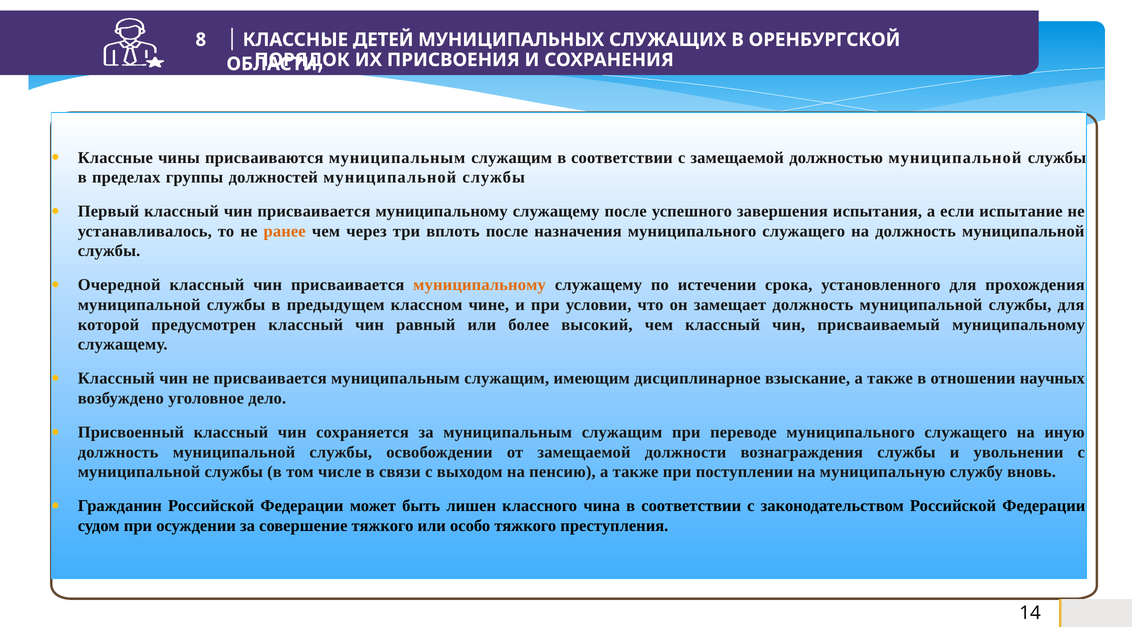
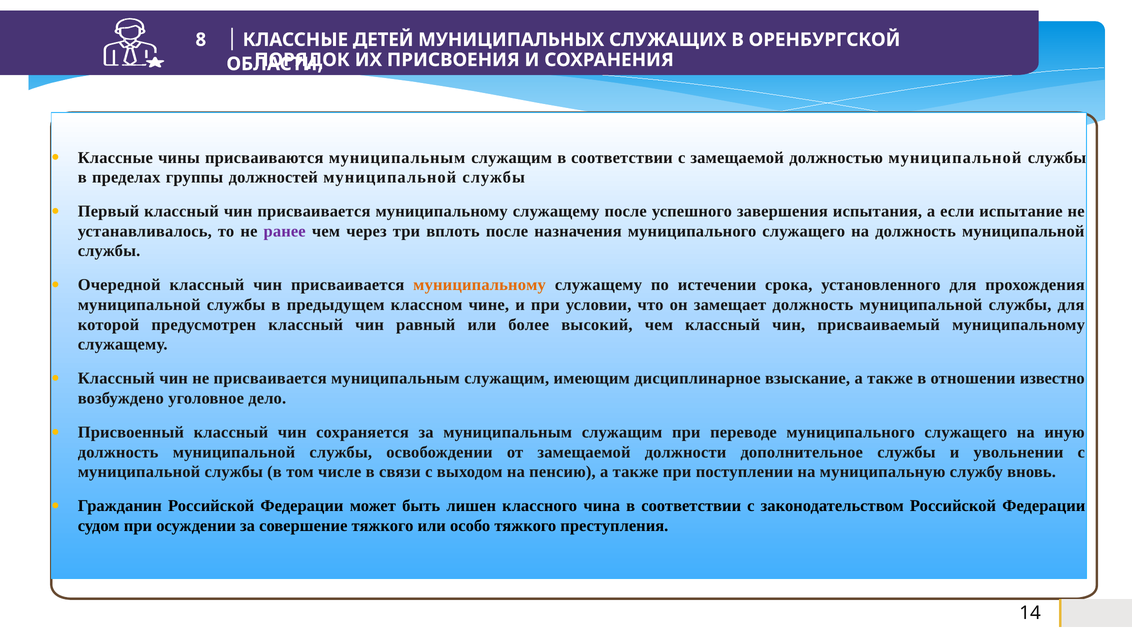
ранее colour: orange -> purple (285, 231)
научных: научных -> известно (1052, 378)
вознаграждения: вознаграждения -> дополнительное (802, 452)
